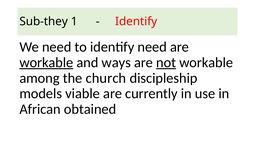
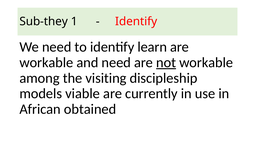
identify need: need -> learn (152, 47)
workable underline: present -> none (46, 62)
and ways: ways -> need (116, 62)
church: church -> visiting (106, 78)
